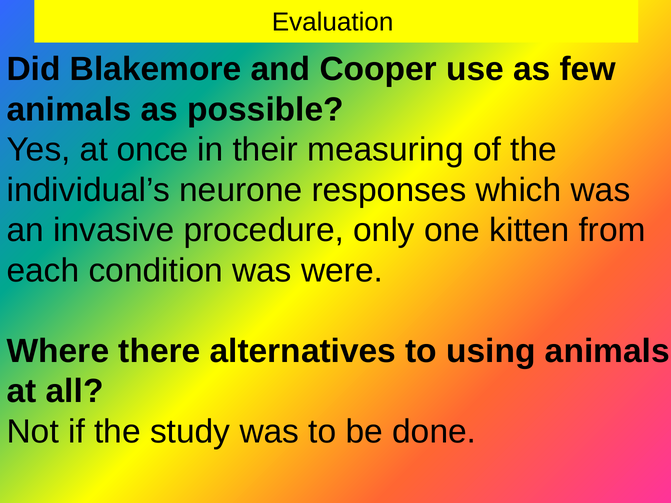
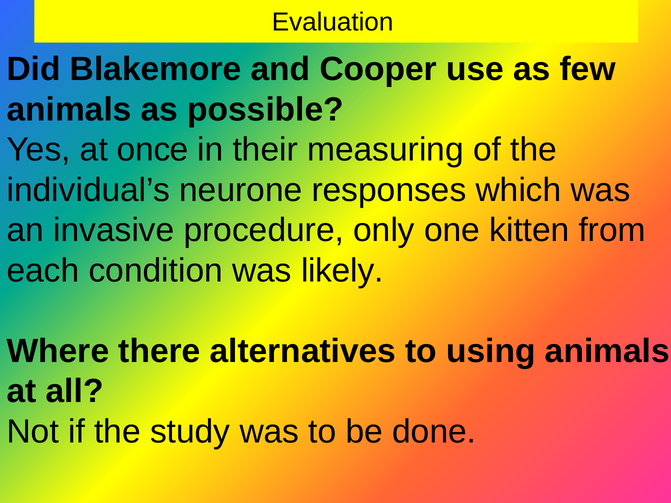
were: were -> likely (342, 271)
